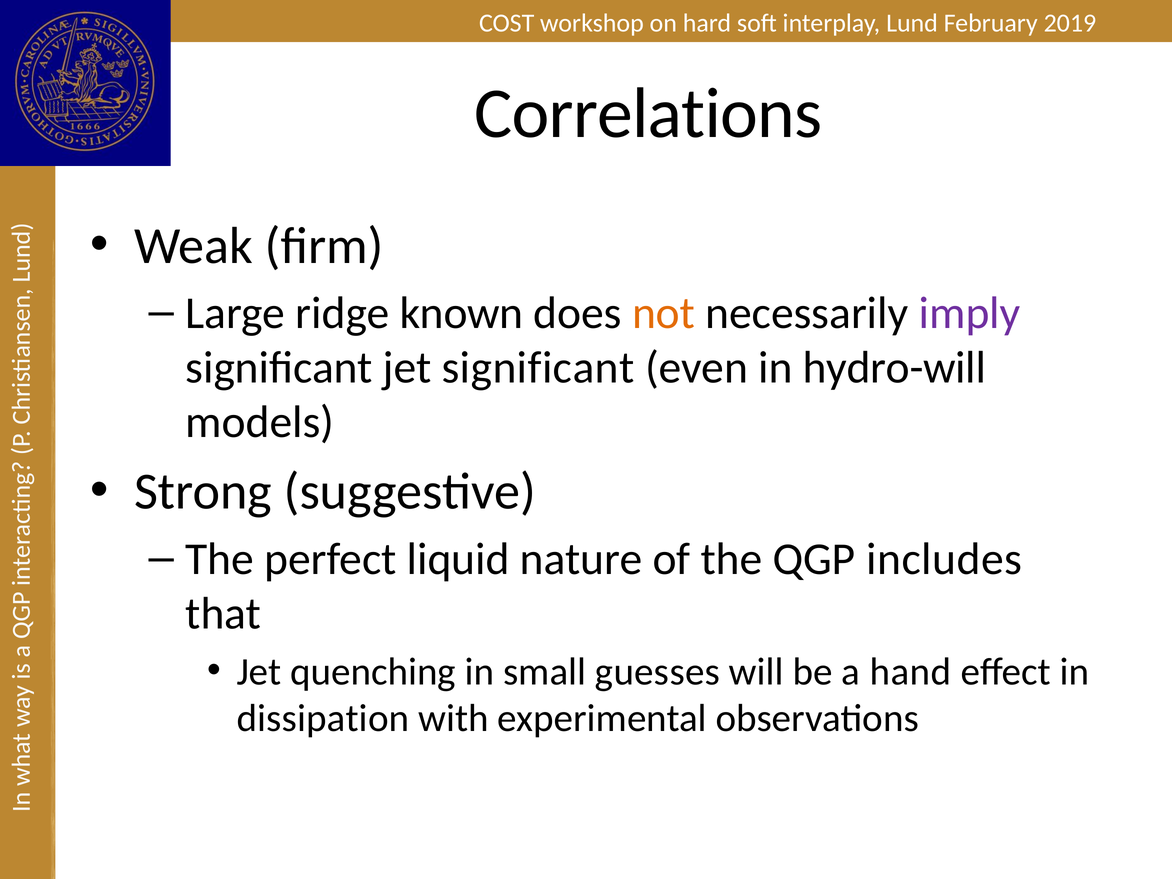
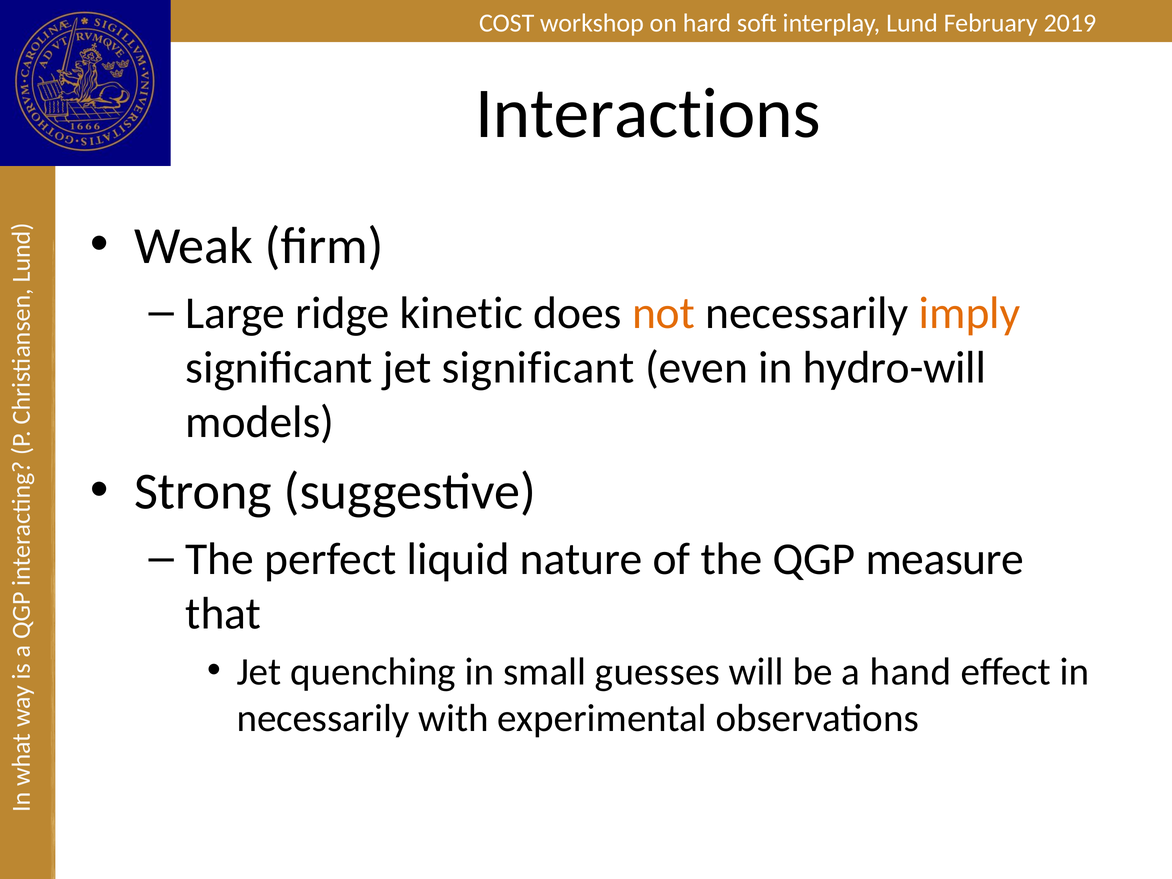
Correlations: Correlations -> Interactions (648, 113)
known: known -> kinetic (461, 313)
imply colour: purple -> orange (970, 313)
includes: includes -> measure (945, 559)
dissipation: dissipation -> necessarily (323, 719)
